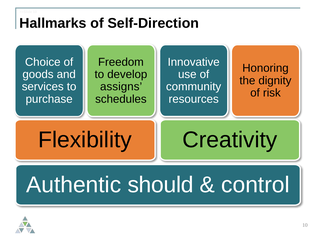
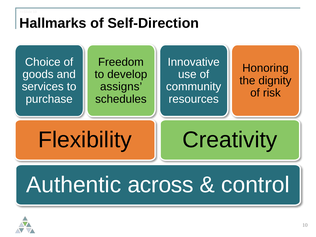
should: should -> across (161, 185)
